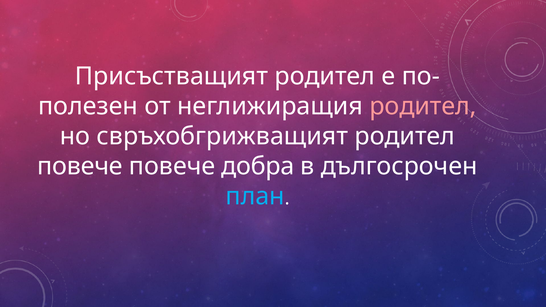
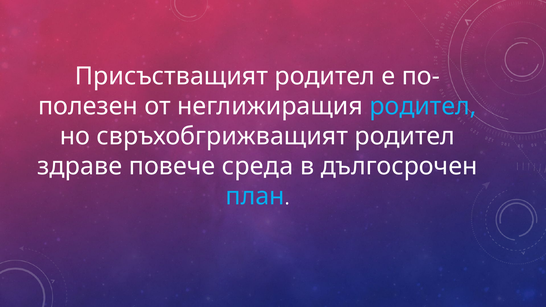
родител colour: pink -> light blue (423, 106)
повече: повече -> здраве (80, 166)
добра: добра -> среда (258, 166)
